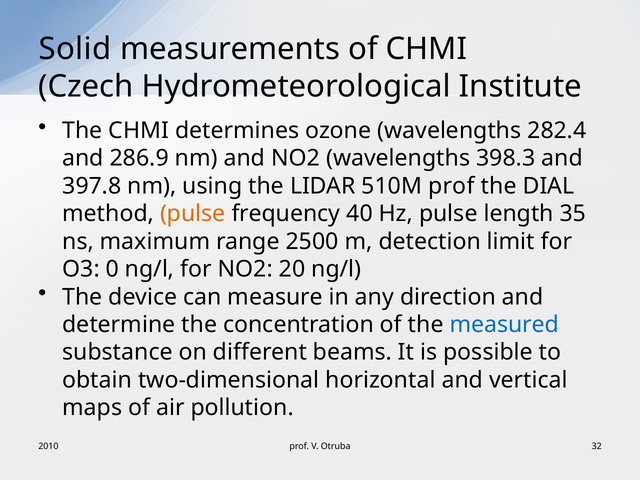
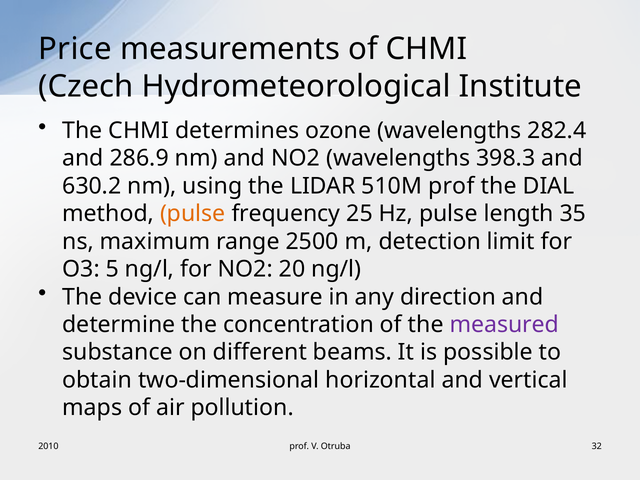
Solid: Solid -> Price (75, 49)
397.8: 397.8 -> 630.2 (92, 186)
40: 40 -> 25 (360, 214)
0: 0 -> 5 (112, 269)
measured colour: blue -> purple (504, 325)
